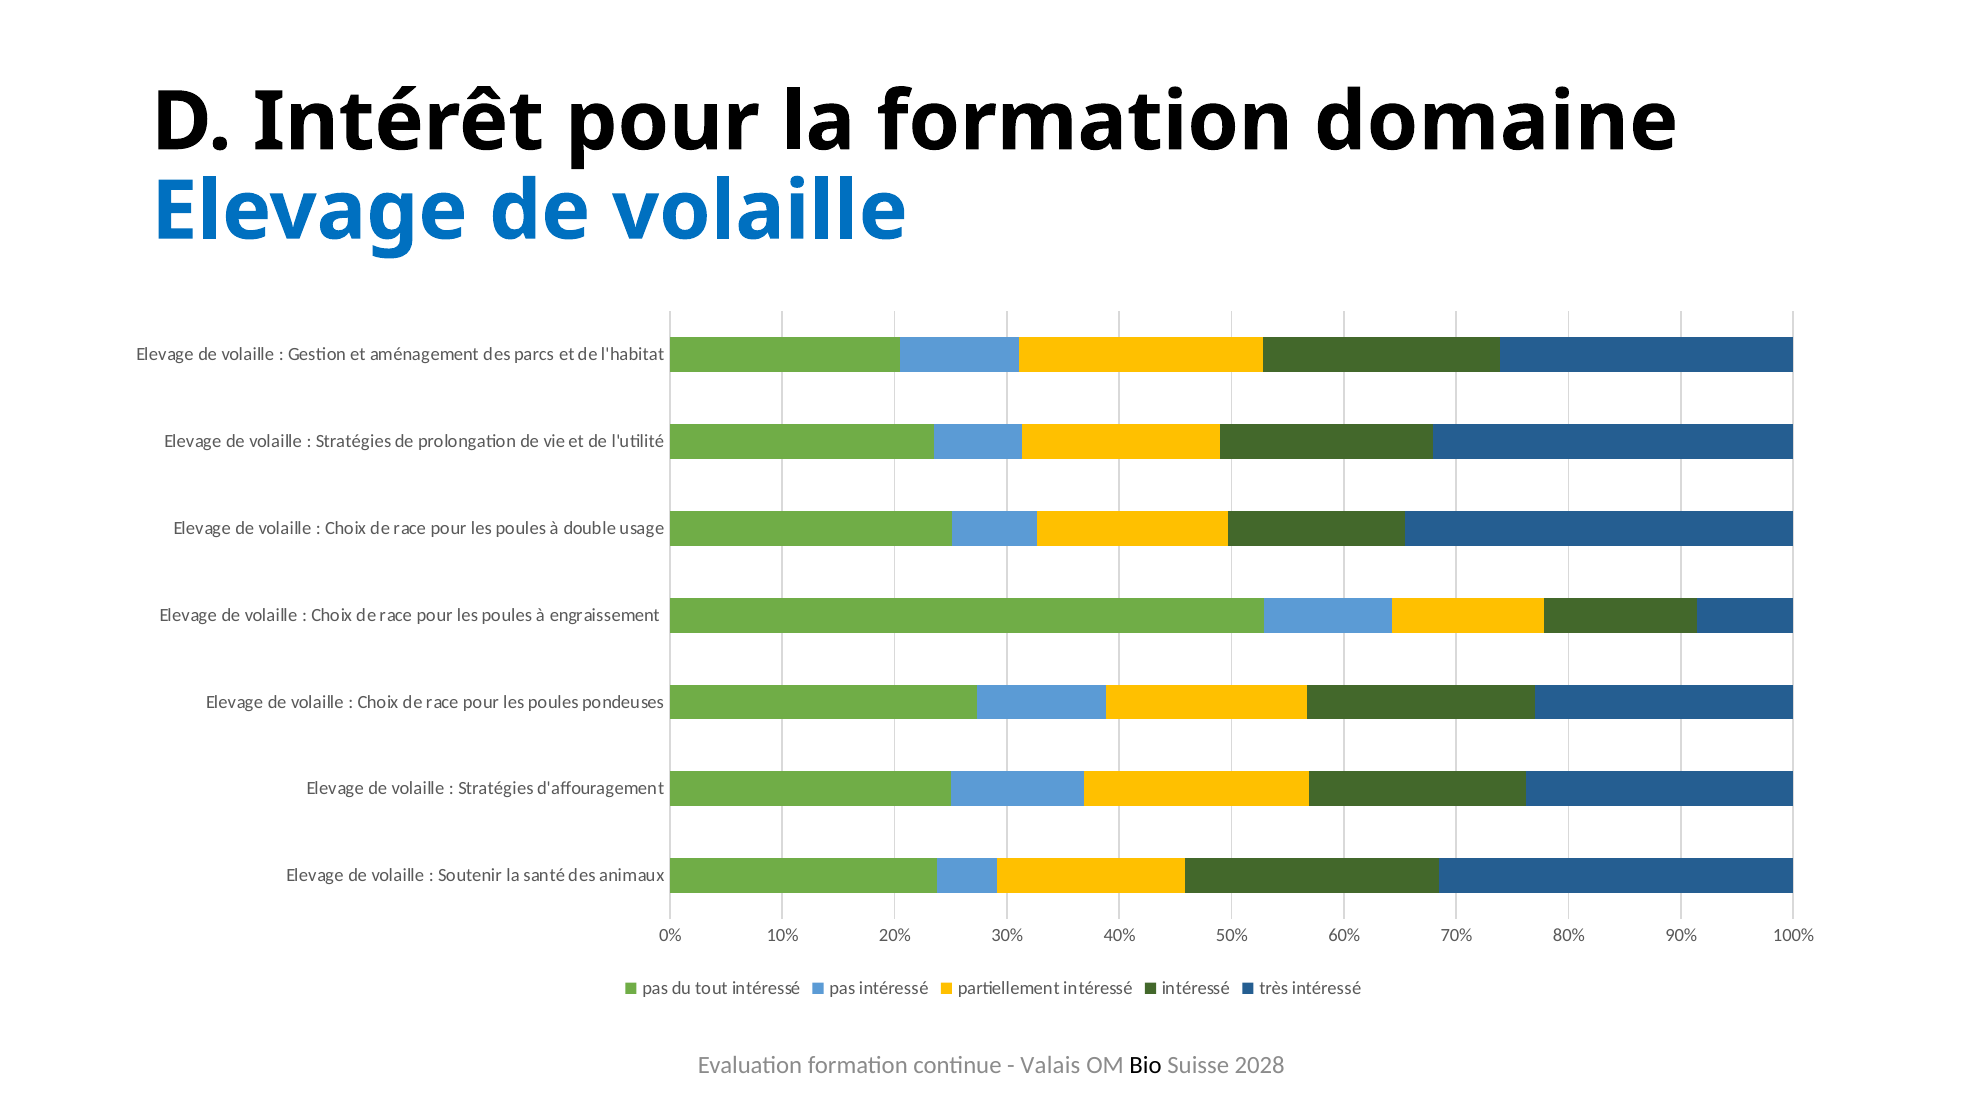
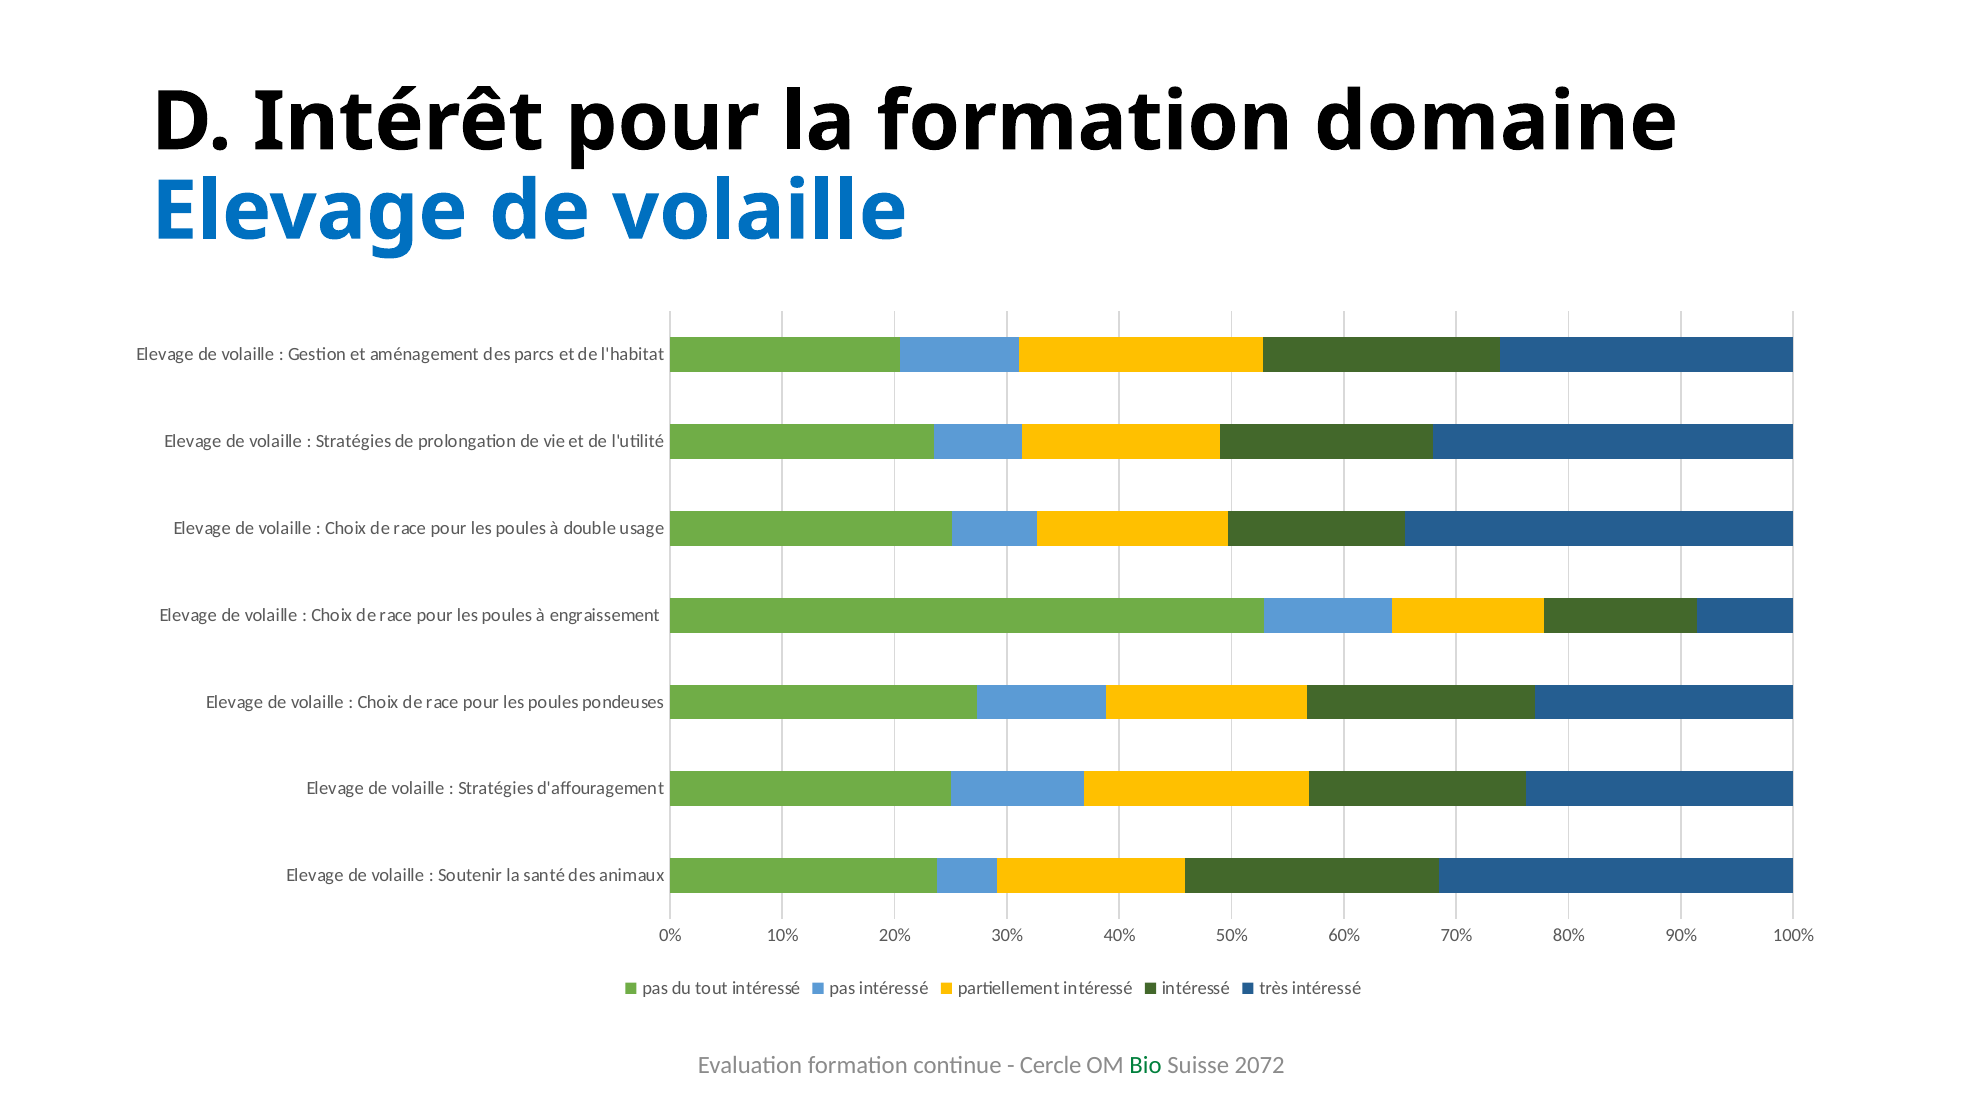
Valais: Valais -> Cercle (1051, 1066)
Bio colour: black -> green (1146, 1066)
2028: 2028 -> 2072 (1260, 1066)
